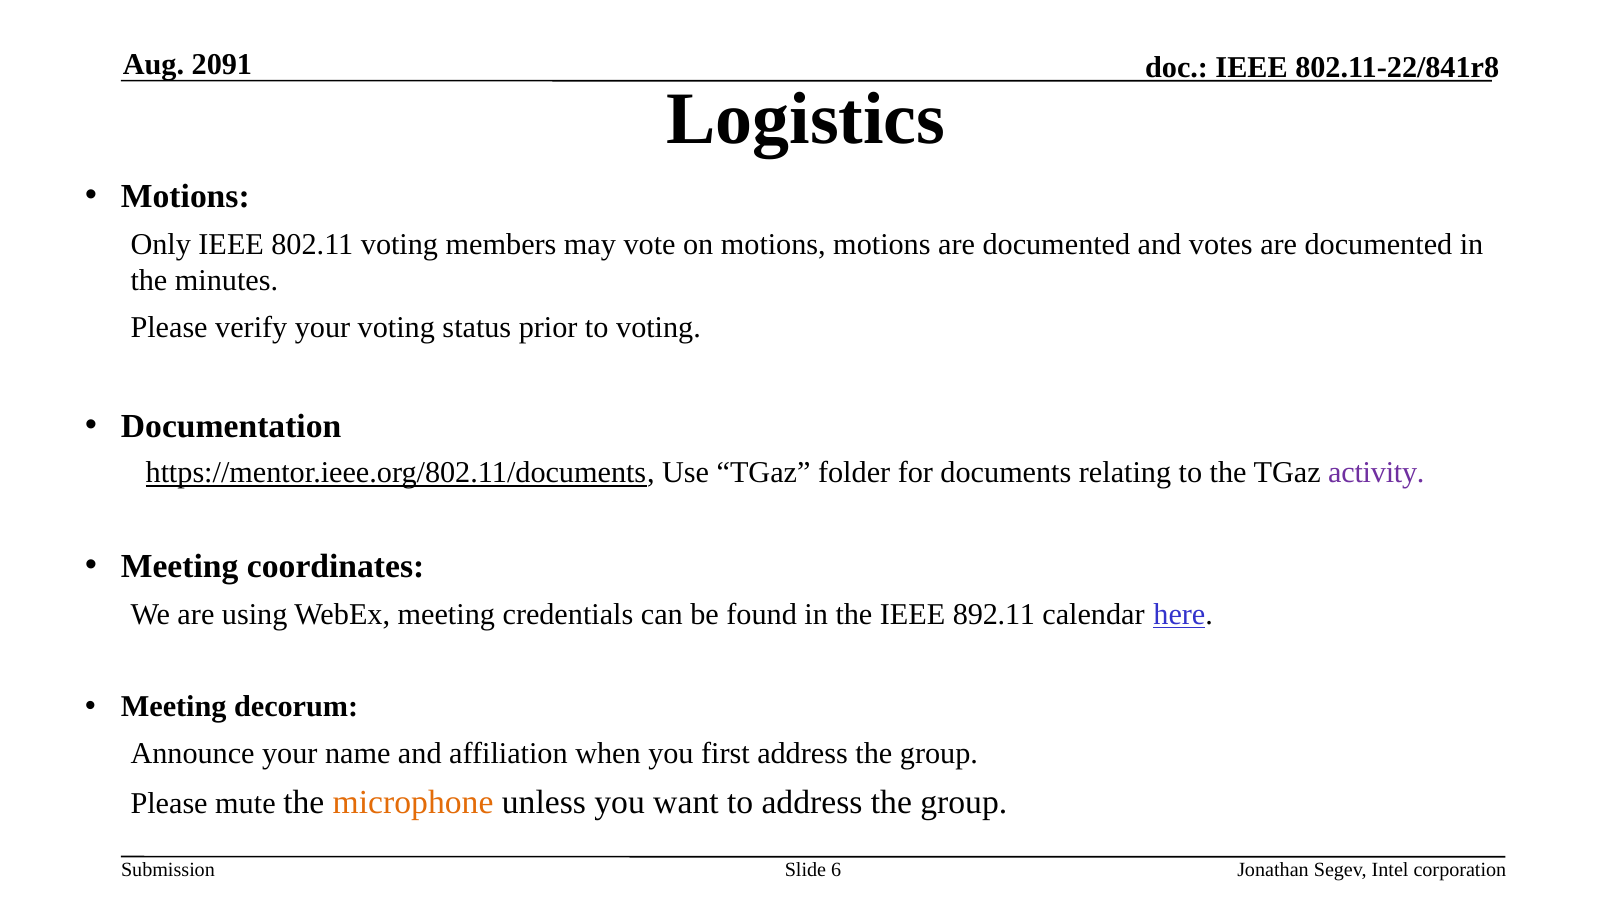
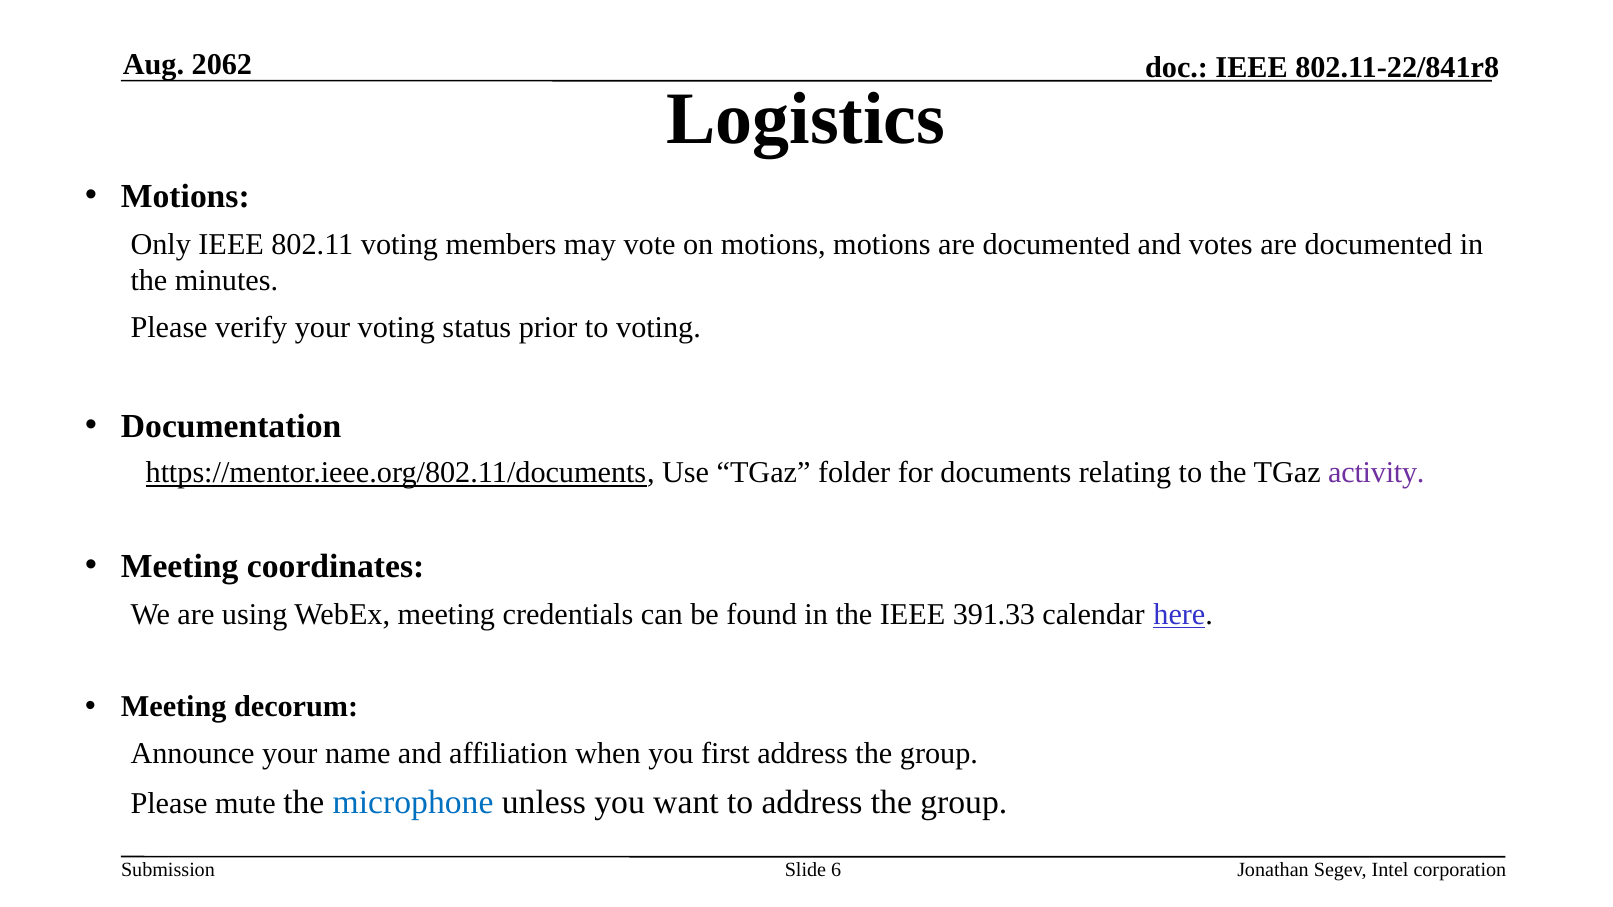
2091: 2091 -> 2062 (222, 64)
892.11: 892.11 -> 391.33 (994, 614)
microphone colour: orange -> blue (413, 802)
